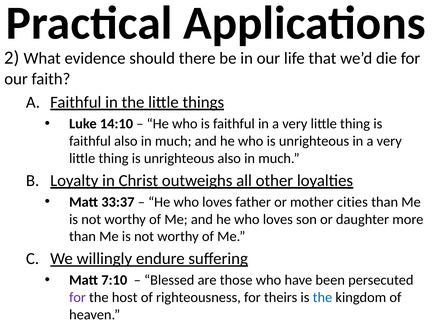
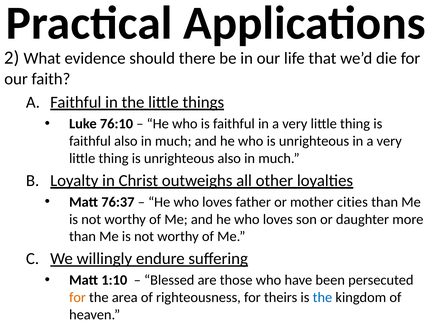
14:10: 14:10 -> 76:10 (116, 124)
33:37: 33:37 -> 76:37 (118, 202)
7:10: 7:10 -> 1:10 (114, 280)
for colour: purple -> orange (78, 297)
host: host -> area (125, 297)
